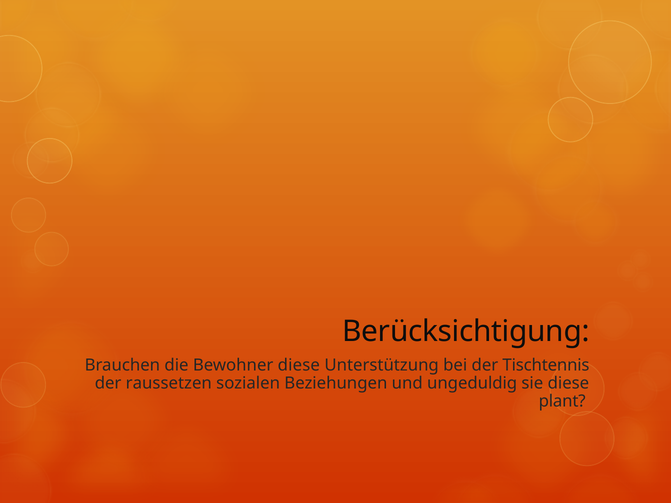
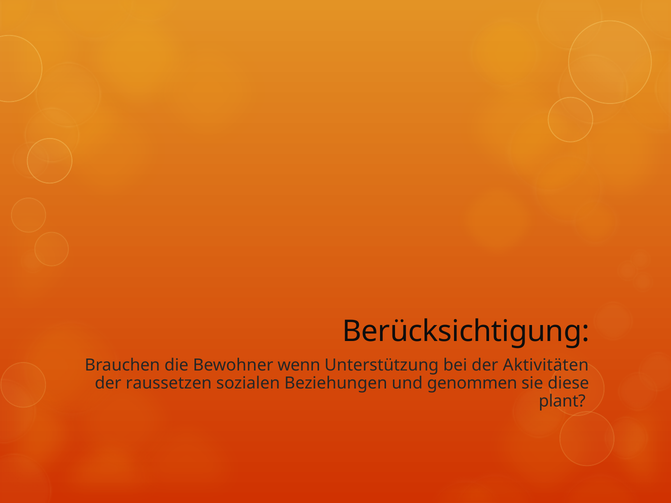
Bewohner diese: diese -> wenn (299, 365)
Tischtennis: Tischtennis -> Aktivitäten (546, 365)
ungeduldig: ungeduldig -> genommen (472, 383)
